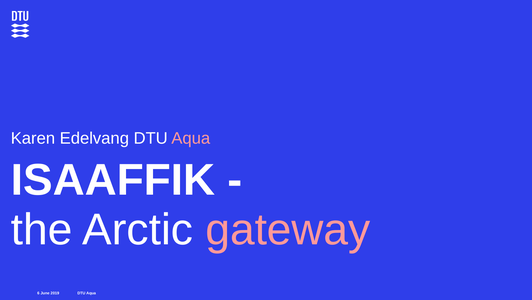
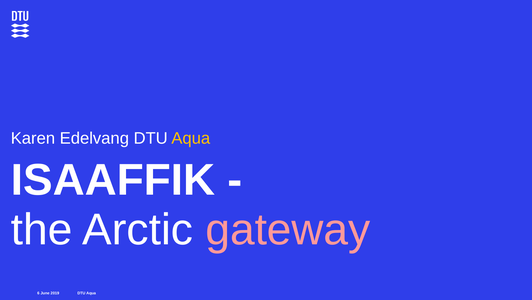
Aqua colour: pink -> yellow (191, 138)
